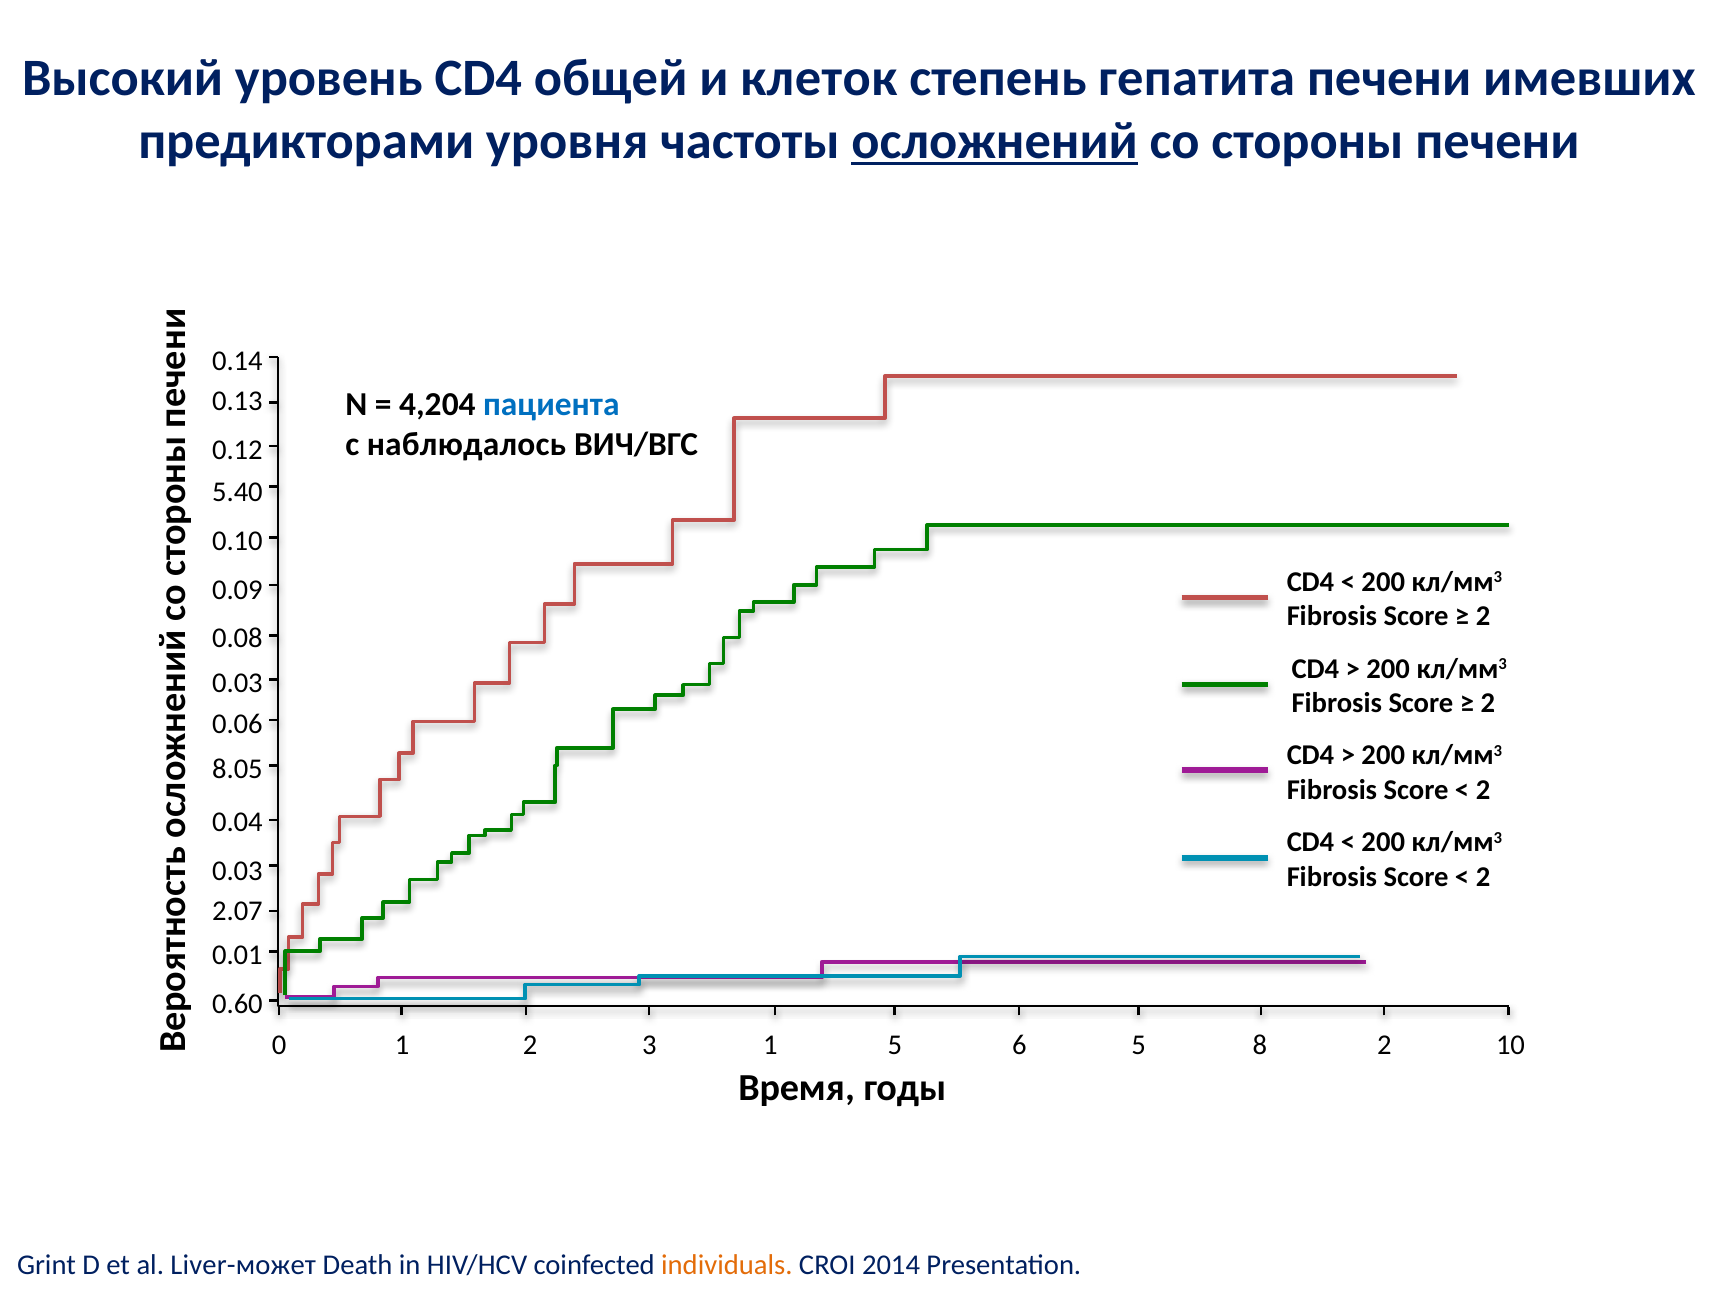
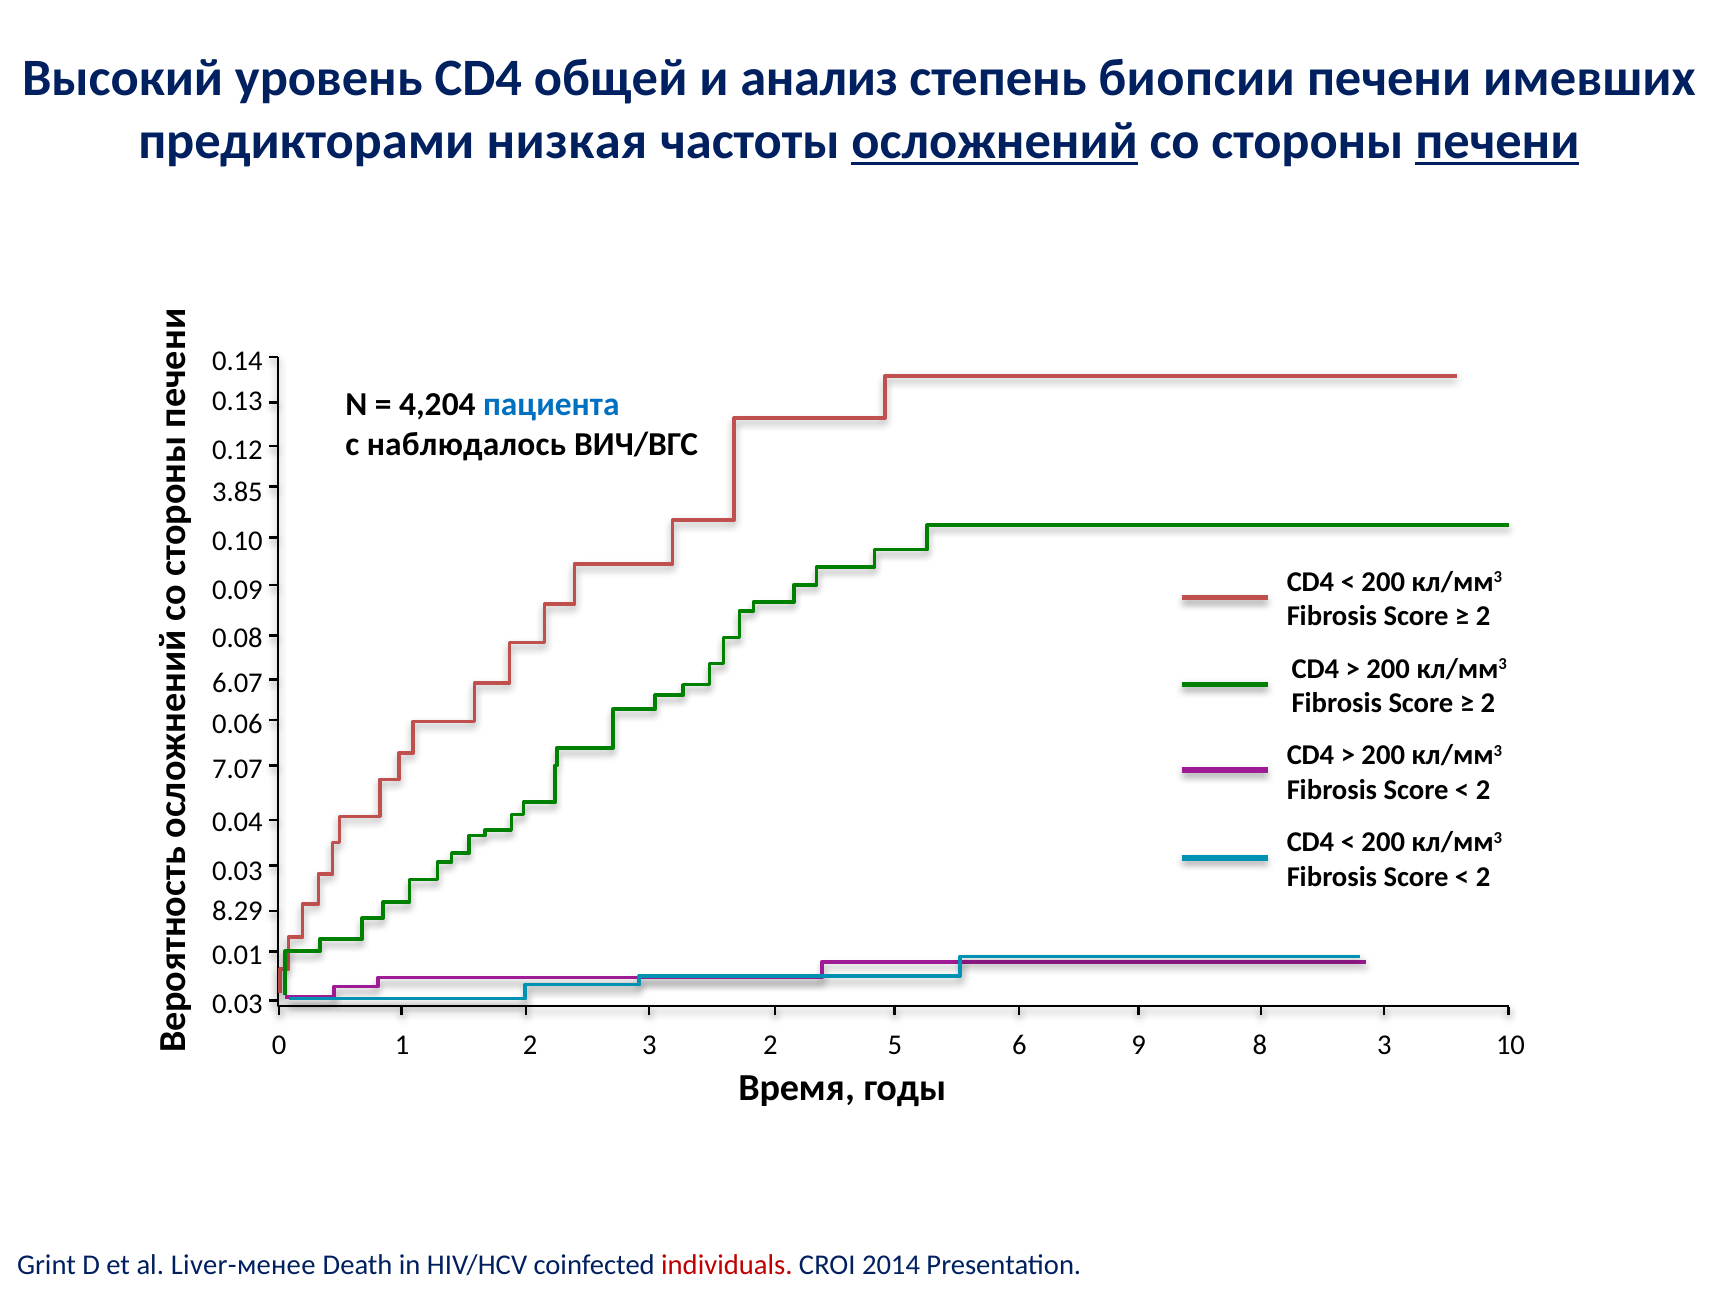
клеток: клеток -> анализ (819, 78)
гепатита: гепатита -> биопсии (1197, 78)
уровня: уровня -> низкая (567, 141)
печени underline: none -> present (1497, 141)
5.40: 5.40 -> 3.85 (237, 492)
0.03: 0.03 -> 6.07 (237, 684)
8.05: 8.05 -> 7.07 (237, 770)
2.07: 2.07 -> 8.29 (237, 912)
0.60: 0.60 -> 0.03 (237, 1005)
3 1: 1 -> 2 (770, 1045)
6 5: 5 -> 9 (1139, 1045)
8 2: 2 -> 3 (1384, 1045)
Liver-может: Liver-может -> Liver-менее (243, 1266)
individuals colour: orange -> red (727, 1266)
